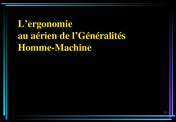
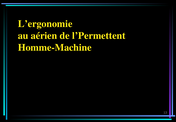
l’Généralités: l’Généralités -> l’Permettent (99, 36)
